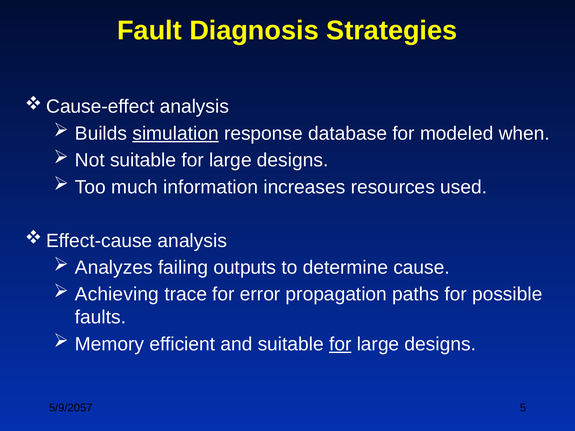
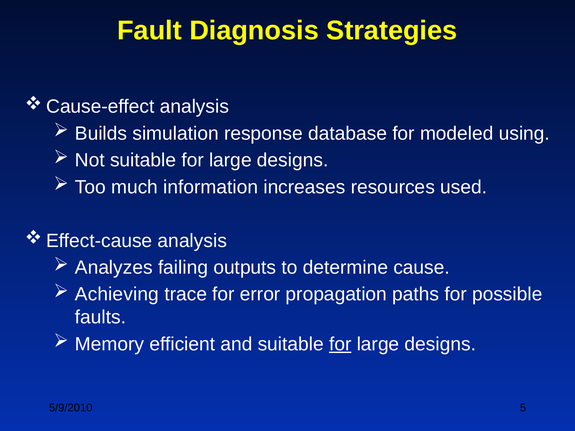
simulation underline: present -> none (176, 134)
when: when -> using (524, 134)
5/9/2057: 5/9/2057 -> 5/9/2010 (71, 408)
